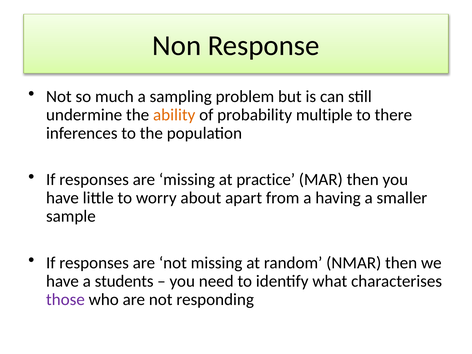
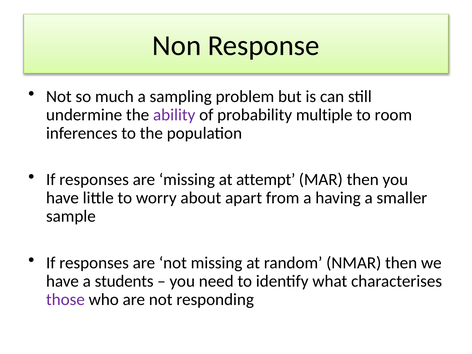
ability colour: orange -> purple (174, 115)
there: there -> room (393, 115)
practice: practice -> attempt (266, 180)
